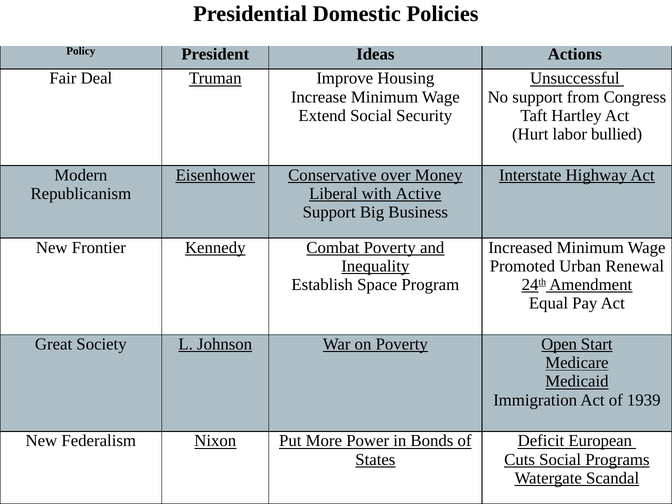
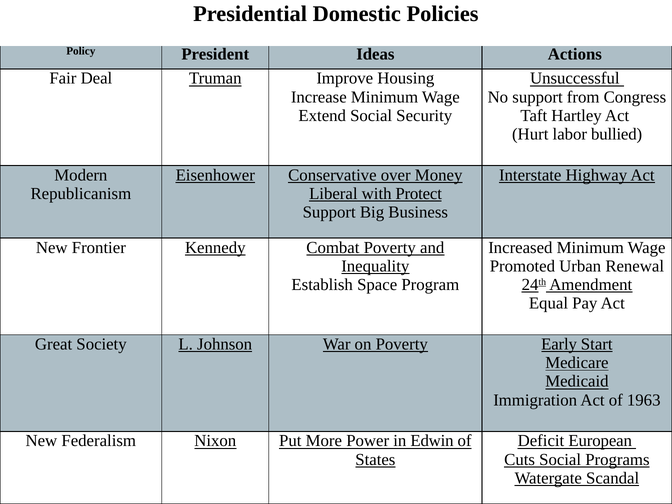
Active: Active -> Protect (419, 194)
Open: Open -> Early (559, 344)
1939: 1939 -> 1963 (644, 400)
Bonds: Bonds -> Edwin (432, 441)
